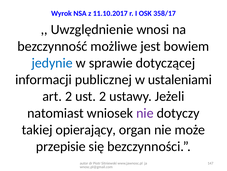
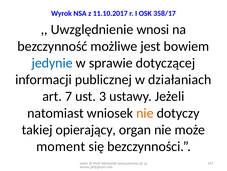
ustaleniami: ustaleniami -> działaniach (180, 79)
art 2: 2 -> 7 (69, 96)
ust 2: 2 -> 3 (103, 96)
nie colour: purple -> orange (145, 113)
przepisie: przepisie -> moment (61, 146)
